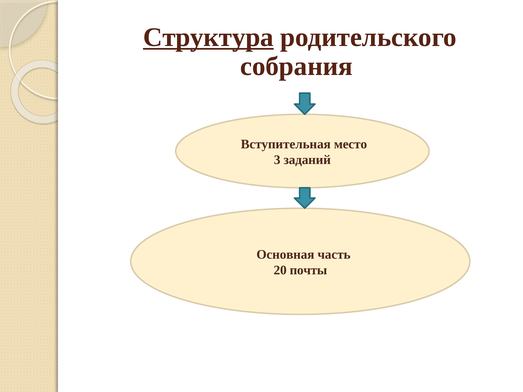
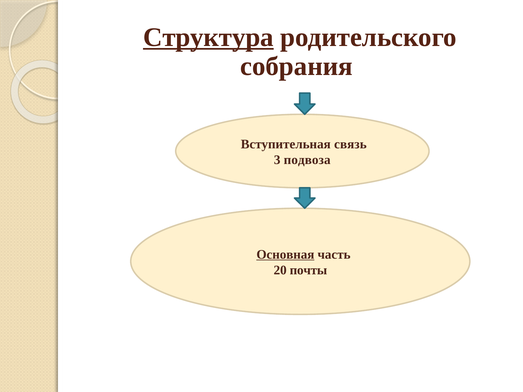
место: место -> связь (350, 144)
заданий: заданий -> подвоза (307, 160)
Основная underline: none -> present (285, 255)
